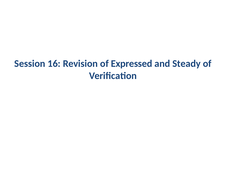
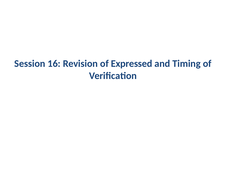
Steady: Steady -> Timing (187, 63)
